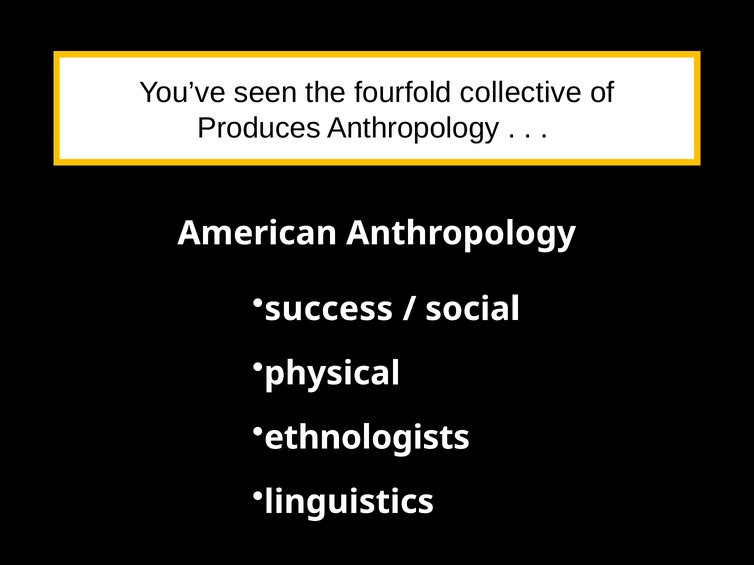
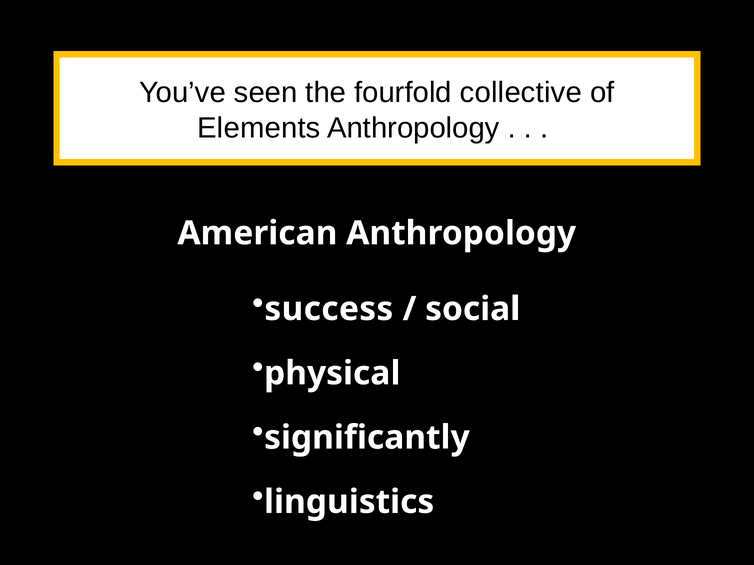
Produces: Produces -> Elements (259, 128)
ethnologists: ethnologists -> significantly (367, 438)
